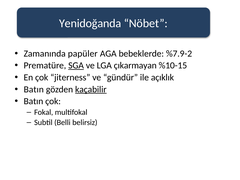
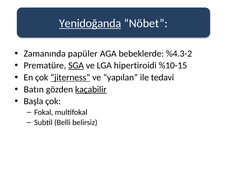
Yenidoğanda underline: none -> present (90, 23)
%7.9-2: %7.9-2 -> %4.3-2 (179, 54)
çıkarmayan: çıkarmayan -> hipertiroidi (135, 65)
jiterness underline: none -> present (70, 77)
gündür: gündür -> yapılan (121, 77)
açıklık: açıklık -> tedavi (162, 77)
Batın: Batın -> Başla (33, 101)
